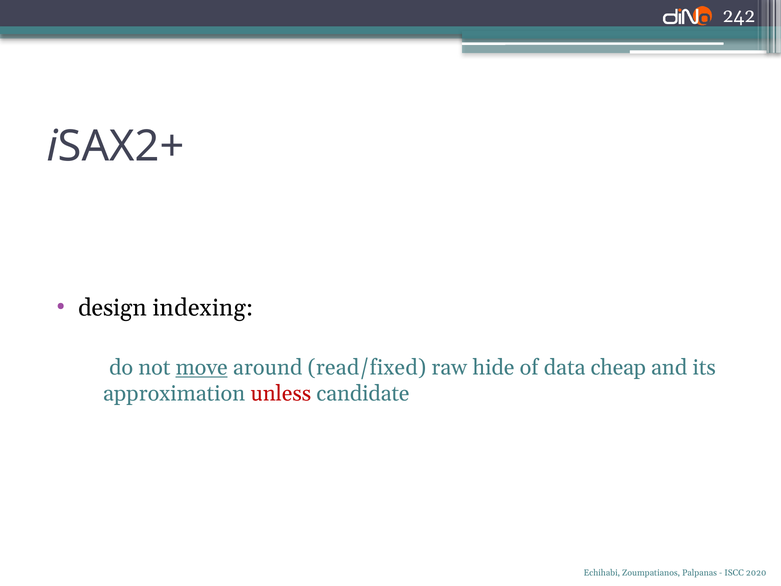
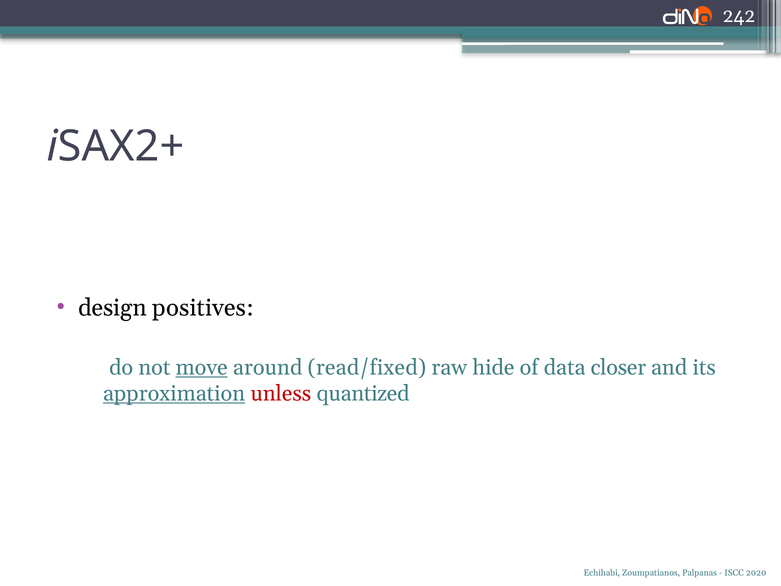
indexing: indexing -> positives (203, 308)
cheap: cheap -> closer (618, 367)
approximation underline: none -> present (174, 393)
candidate: candidate -> quantized (363, 393)
